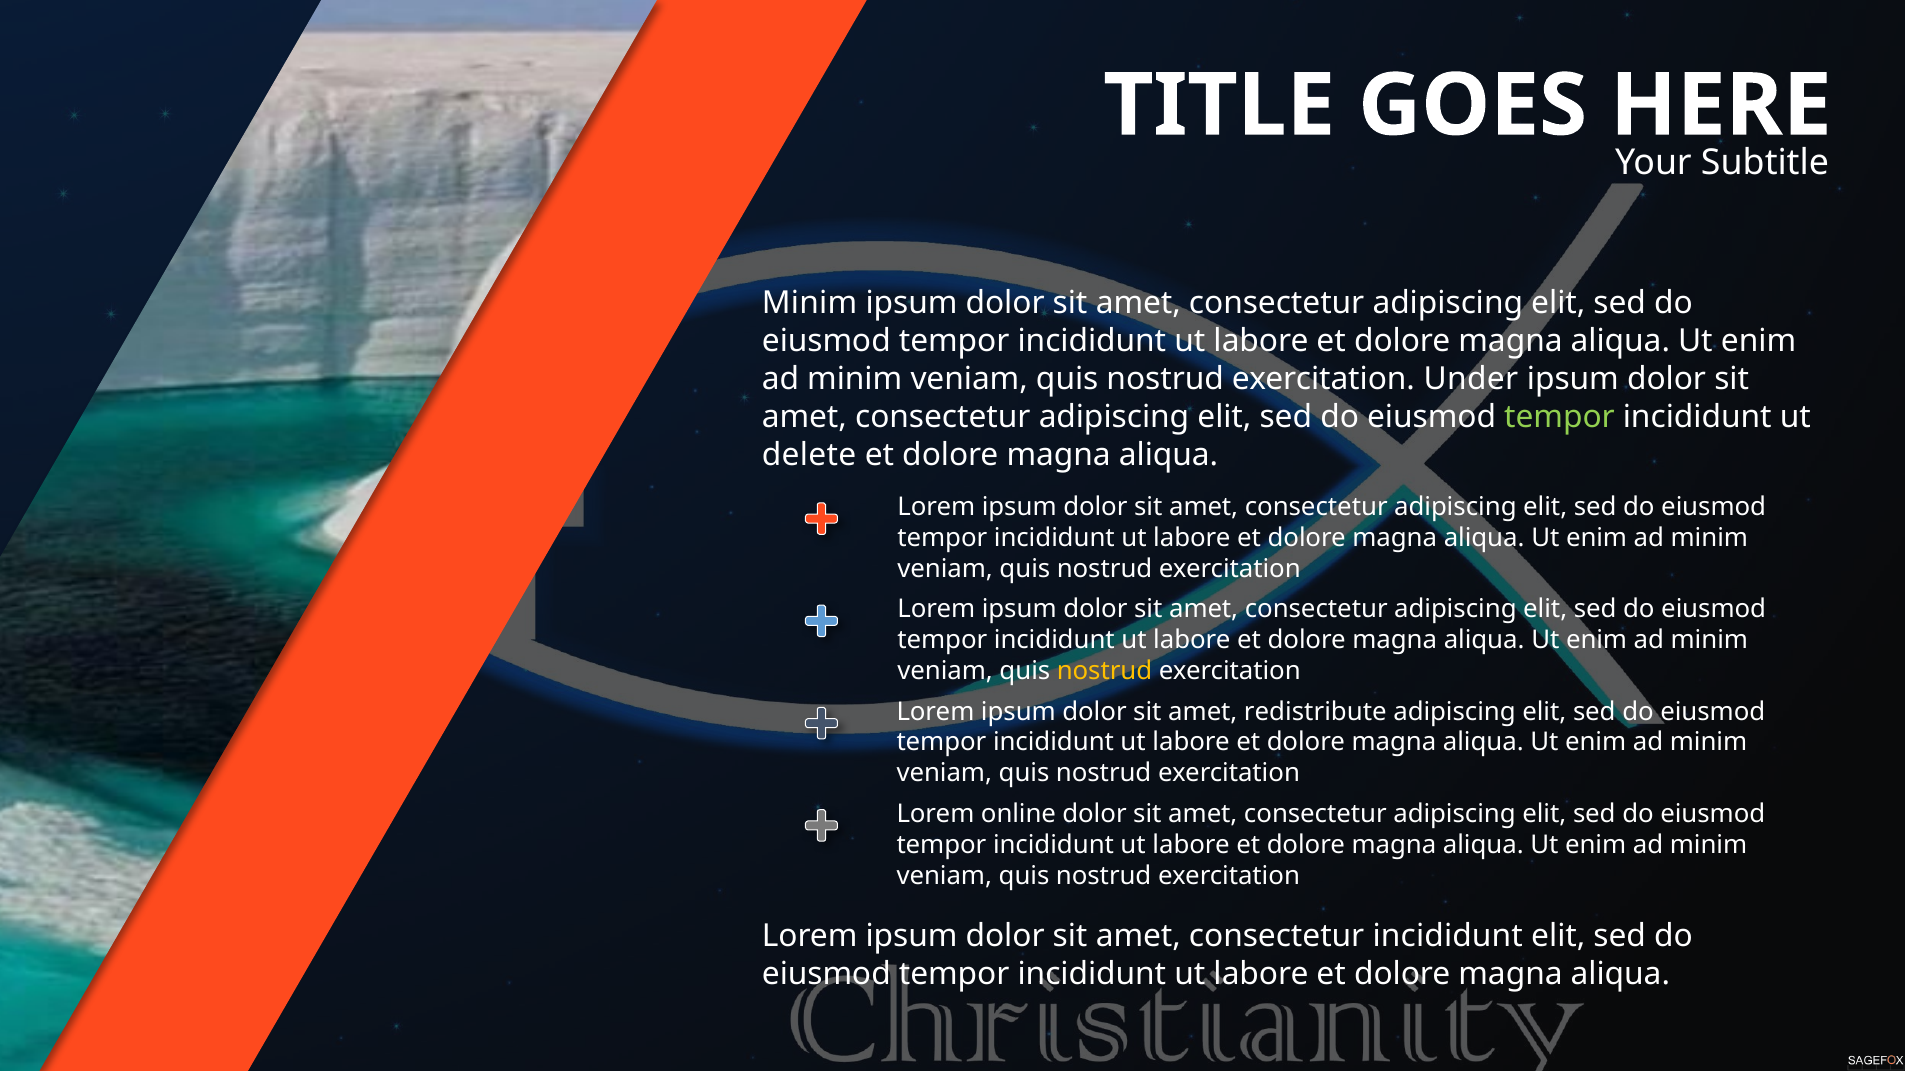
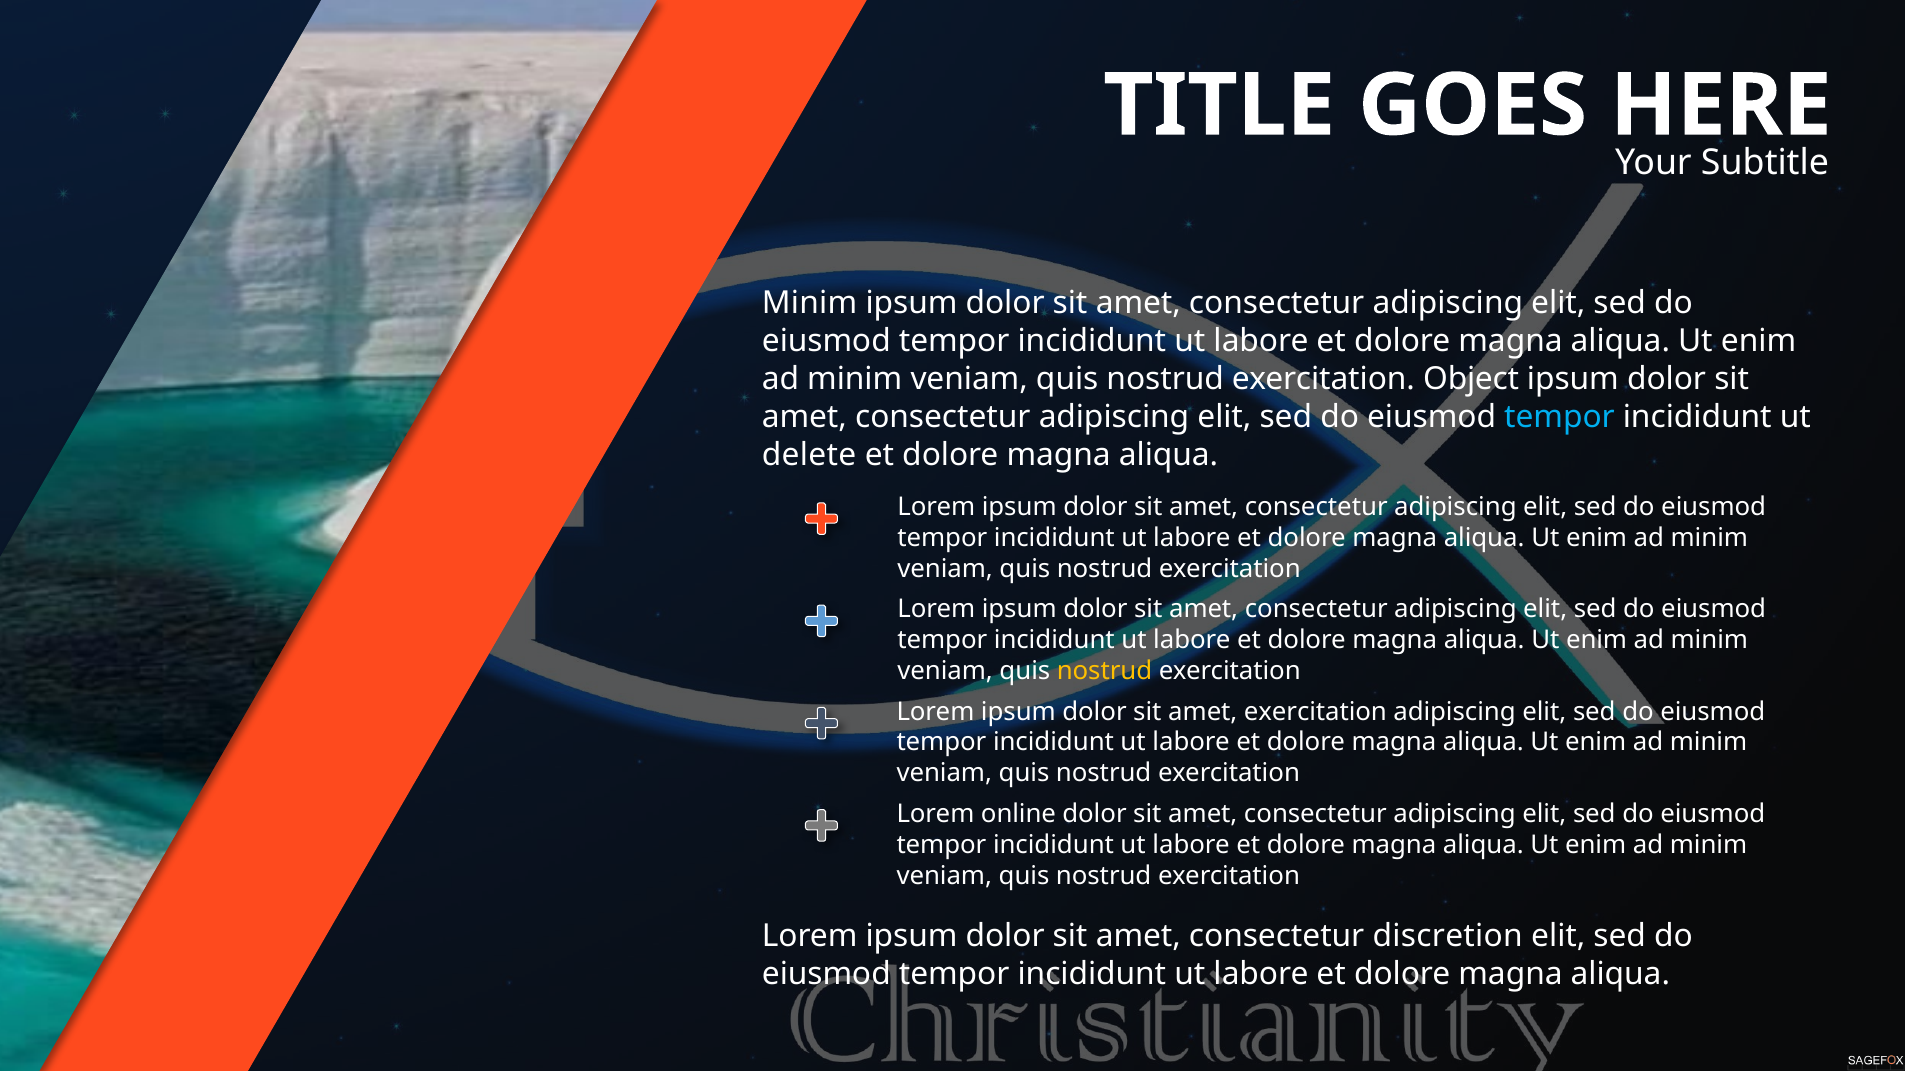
Under: Under -> Object (1471, 379)
tempor colour: light green -> light blue (1559, 417)
amet redistribute: redistribute -> exercitation (1315, 712)
consectetur incididunt: incididunt -> discretion (1448, 936)
